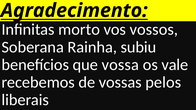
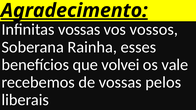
Agradecimento underline: none -> present (74, 11)
Infinitas morto: morto -> vossas (79, 30)
subiu: subiu -> esses (138, 47)
vossa: vossa -> volvei (120, 65)
